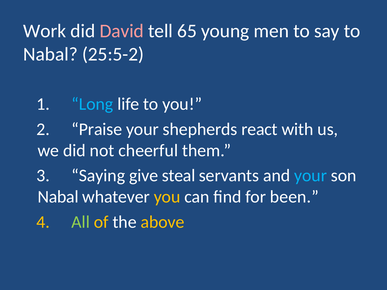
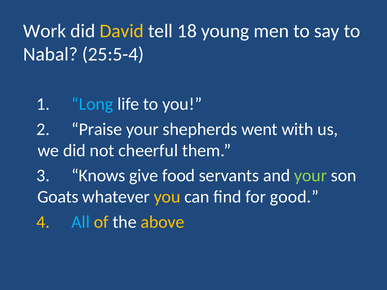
David colour: pink -> yellow (122, 31)
65: 65 -> 18 (187, 31)
25:5-2: 25:5-2 -> 25:5-4 (113, 54)
react: react -> went (260, 129)
Saying: Saying -> Knows (98, 176)
steal: steal -> food (179, 176)
your colour: light blue -> light green (311, 176)
Nabal: Nabal -> Goats (58, 197)
been: been -> good (294, 197)
All colour: light green -> light blue (81, 222)
